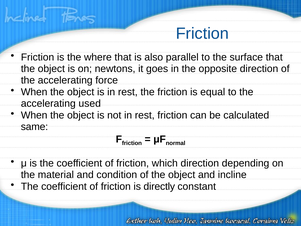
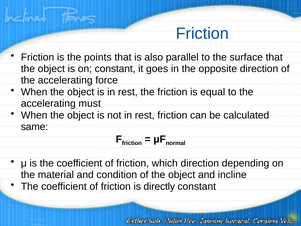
where: where -> points (98, 57)
on newtons: newtons -> constant (115, 69)
used: used -> must (90, 103)
